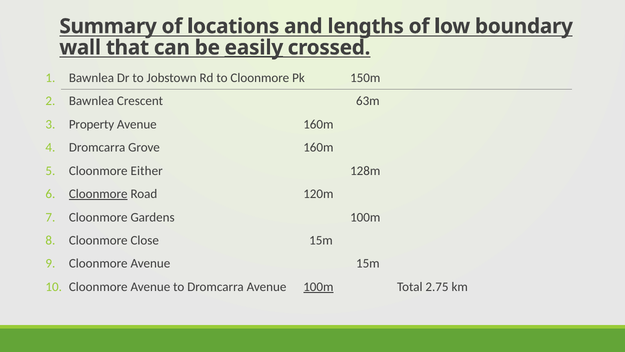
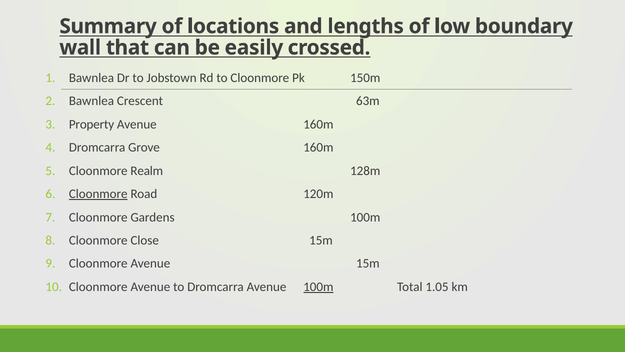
easily underline: present -> none (254, 48)
Either: Either -> Realm (147, 171)
2.75: 2.75 -> 1.05 (437, 286)
